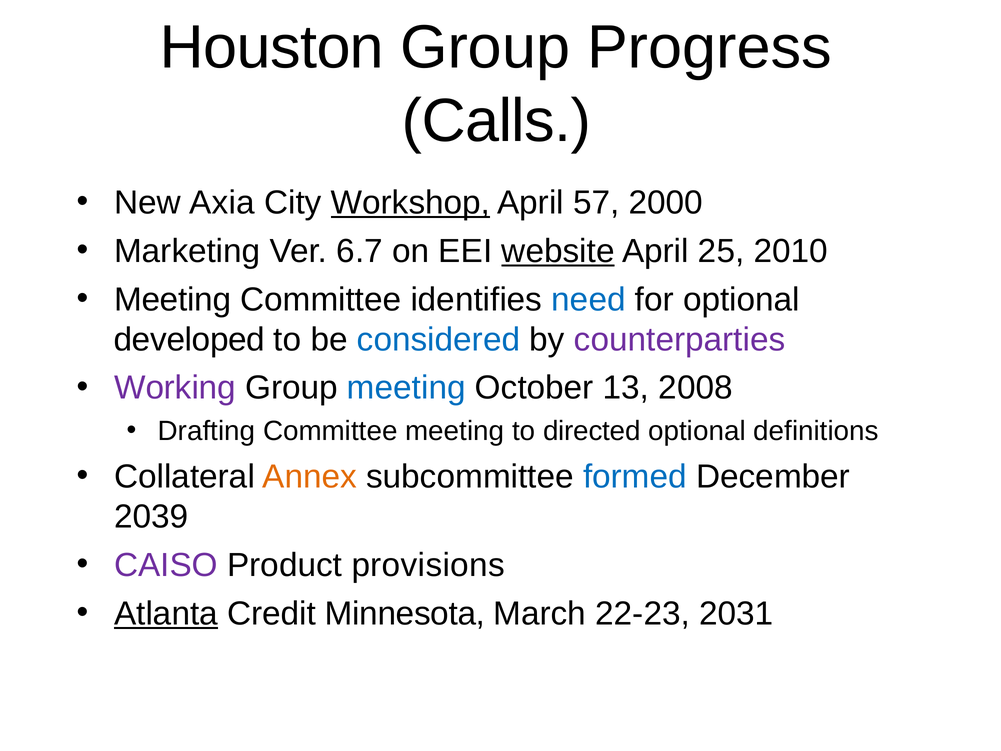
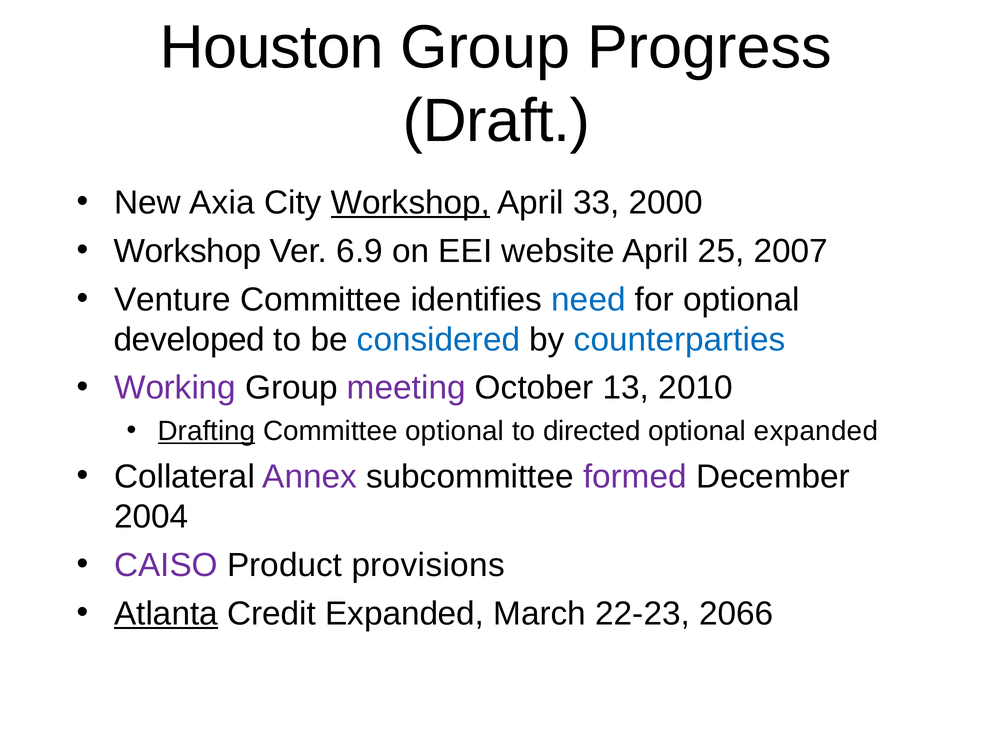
Calls: Calls -> Draft (496, 121)
57: 57 -> 33 (596, 203)
Marketing: Marketing -> Workshop (187, 251)
6.7: 6.7 -> 6.9 (360, 251)
website underline: present -> none (558, 251)
2010: 2010 -> 2007 (791, 251)
Meeting: Meeting -> Venture (172, 299)
counterparties colour: purple -> blue (680, 339)
meeting colour: blue -> purple (406, 388)
2008: 2008 -> 2010 (696, 388)
Drafting underline: none -> present (207, 431)
Committee meeting: meeting -> optional (455, 431)
optional definitions: definitions -> expanded (816, 431)
Annex colour: orange -> purple (310, 477)
formed colour: blue -> purple (635, 477)
2039: 2039 -> 2004 (151, 517)
Credit Minnesota: Minnesota -> Expanded (405, 613)
2031: 2031 -> 2066 (736, 613)
